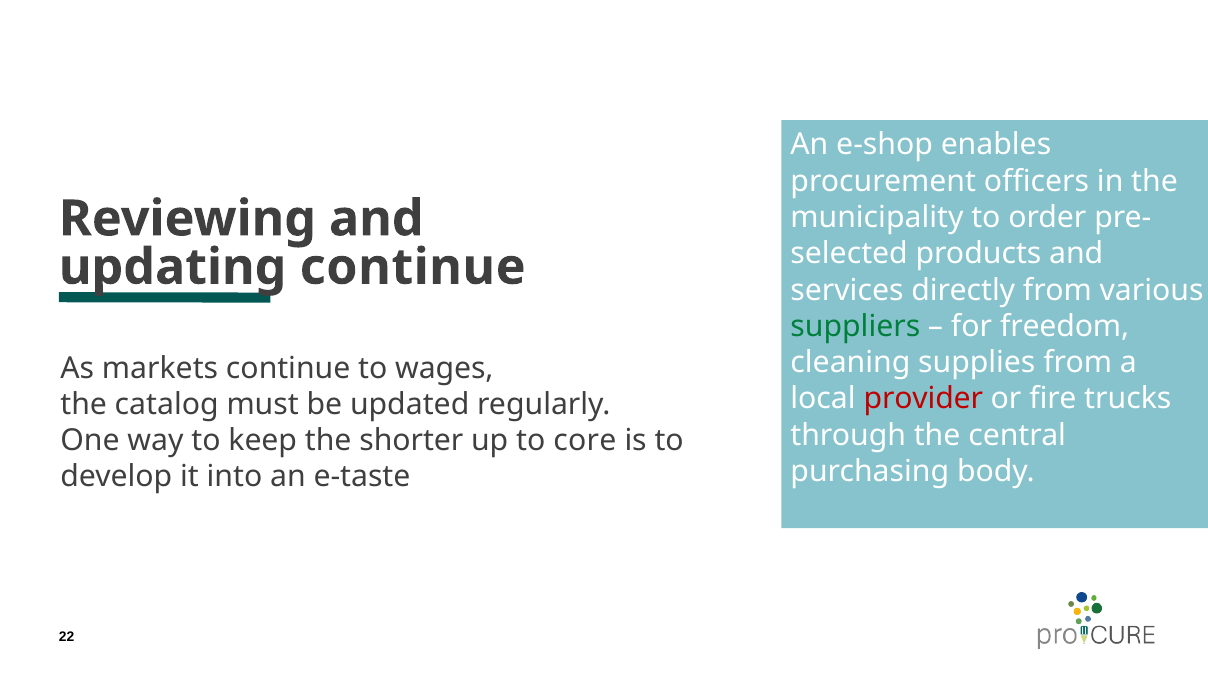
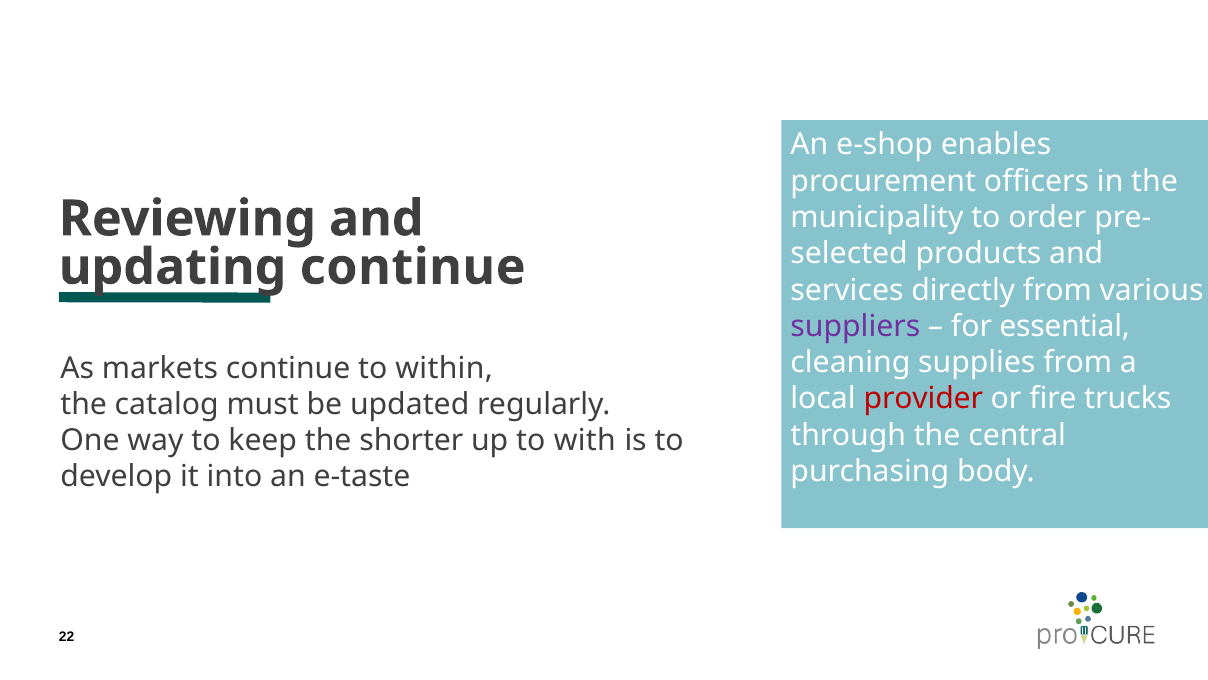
suppliers colour: green -> purple (855, 326)
freedom: freedom -> essential (1065, 326)
wages: wages -> within (444, 368)
core: core -> with (585, 440)
